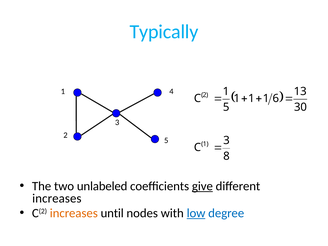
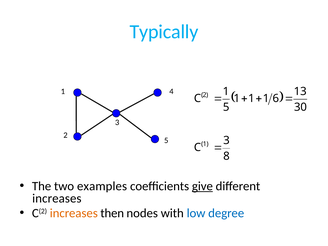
unlabeled: unlabeled -> examples (102, 186)
until: until -> then (112, 213)
low underline: present -> none (196, 213)
